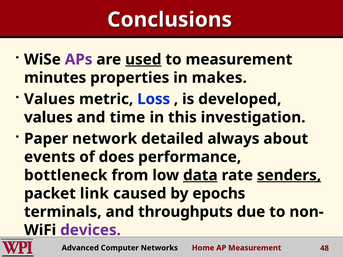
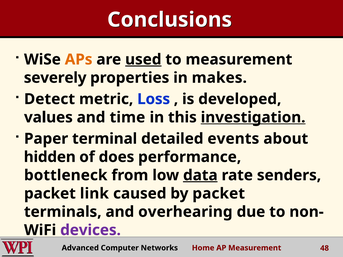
APs colour: purple -> orange (79, 60)
minutes: minutes -> severely (55, 78)
Values: Values -> Detect (50, 99)
investigation underline: none -> present (253, 117)
network: network -> terminal (105, 139)
always: always -> events (233, 139)
events: events -> hidden (50, 157)
senders underline: present -> none (289, 175)
by epochs: epochs -> packet (219, 194)
throughputs: throughputs -> overhearing (185, 212)
